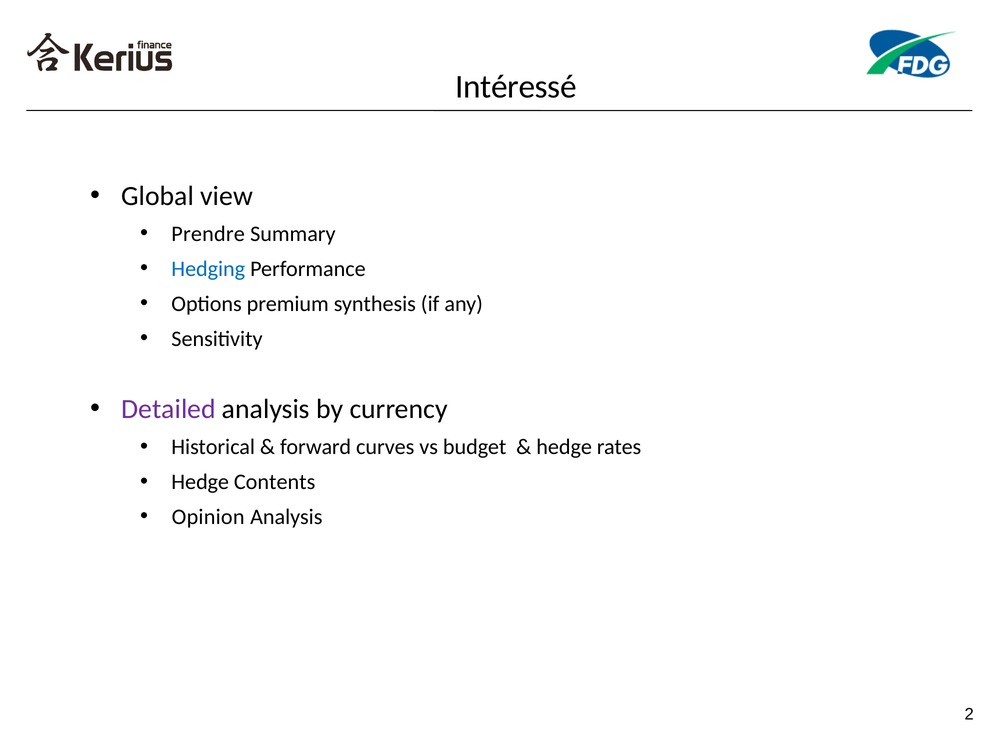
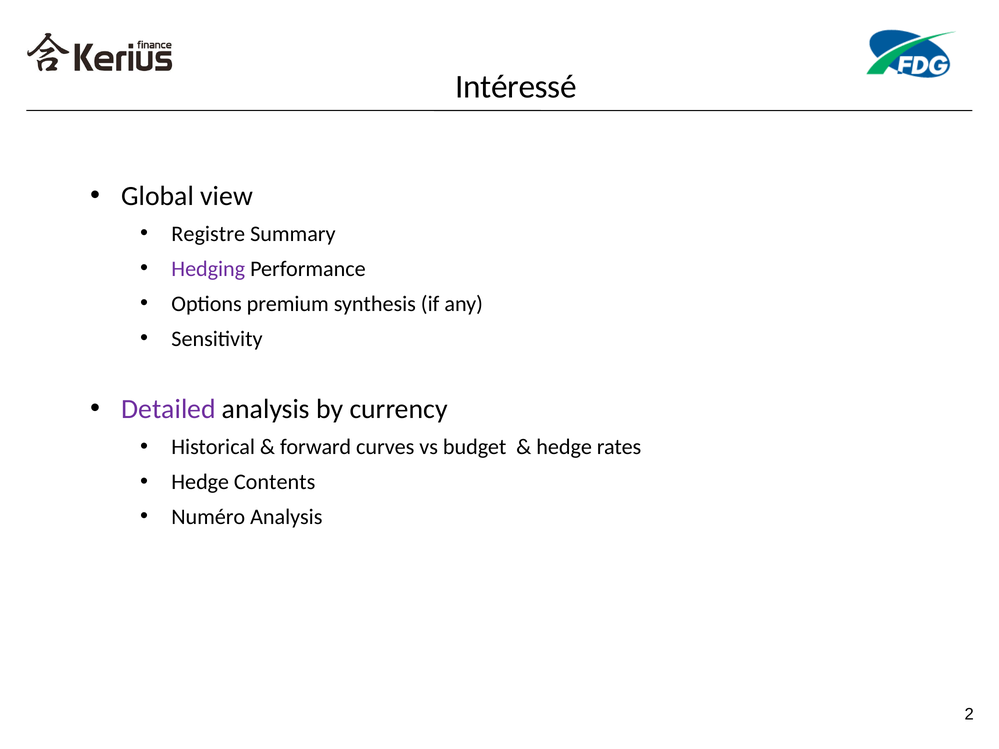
Prendre: Prendre -> Registre (208, 234)
Hedging colour: blue -> purple (208, 269)
Opinion: Opinion -> Numéro (208, 517)
